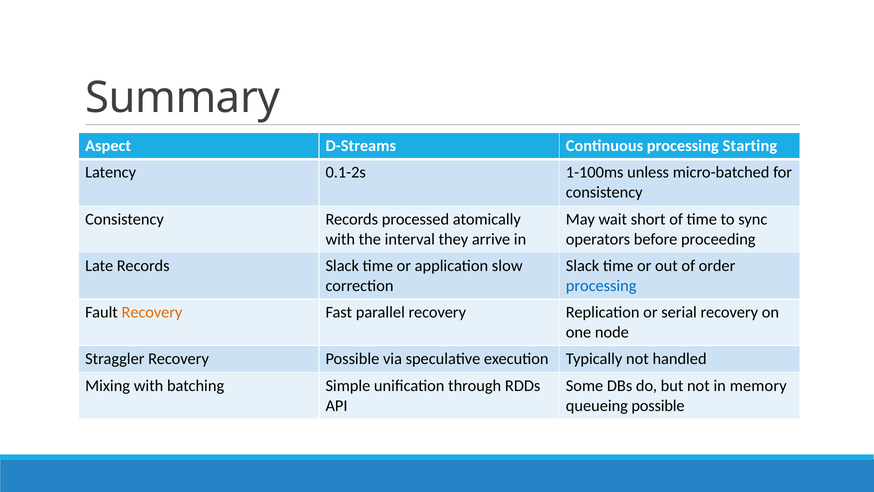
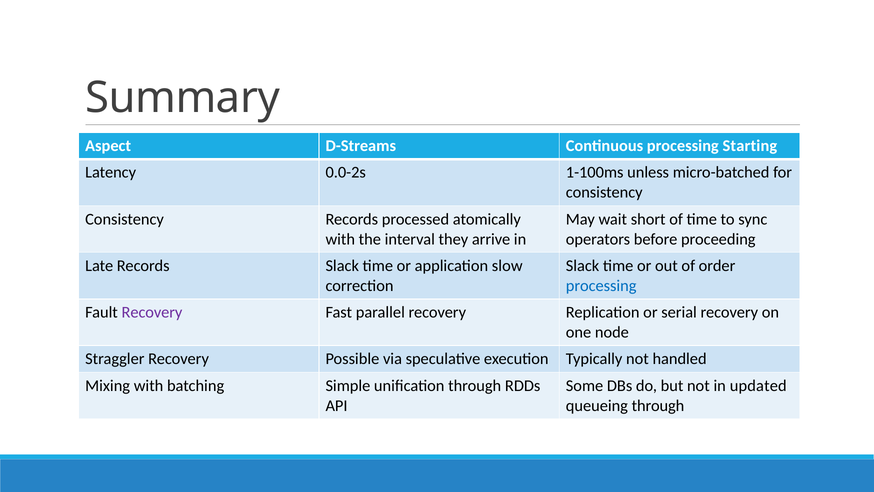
0.1-2s: 0.1-2s -> 0.0-2s (346, 172)
Recovery colour: orange -> purple (152, 312)
memory: memory -> updated (758, 385)
queueing possible: possible -> through (658, 405)
